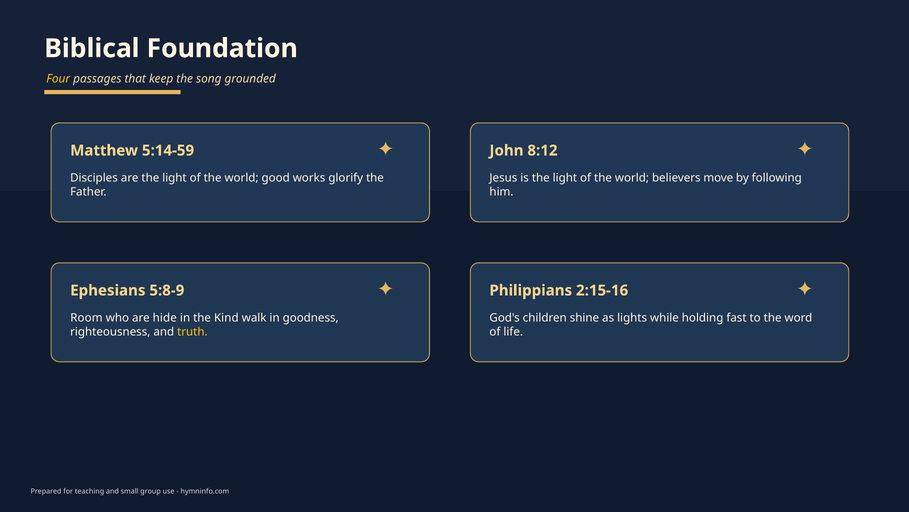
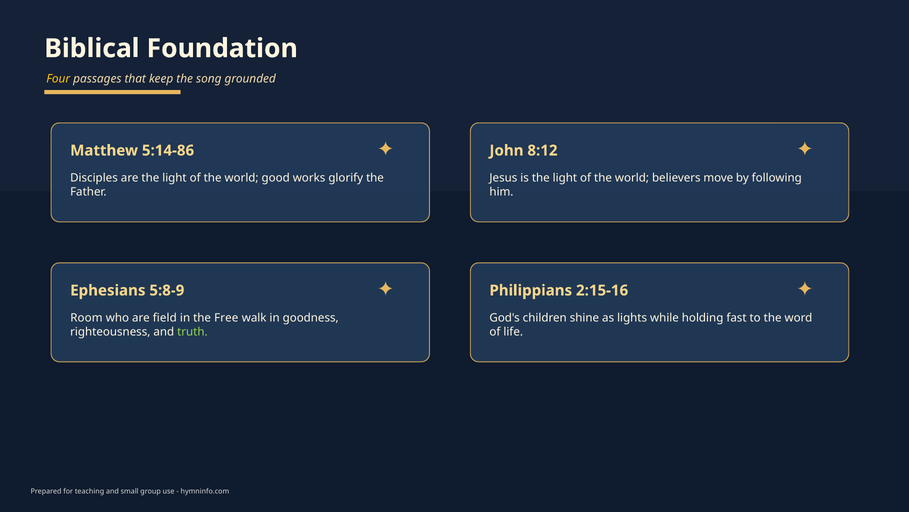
5:14-59: 5:14-59 -> 5:14-86 (168, 150)
hide: hide -> field (165, 317)
Kind: Kind -> Free (226, 317)
truth colour: yellow -> light green (192, 331)
